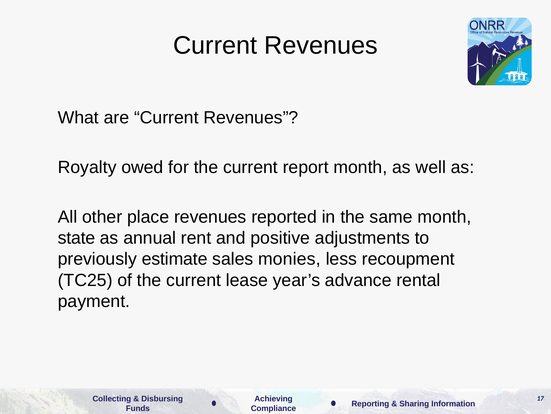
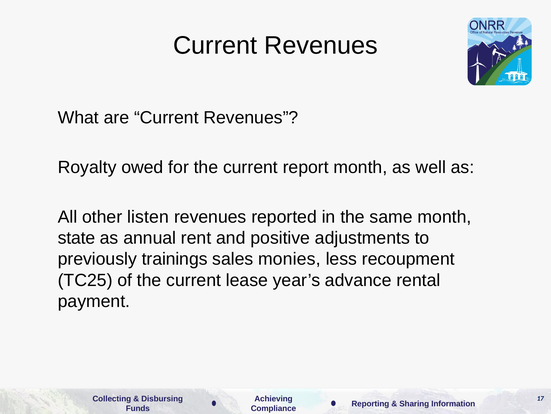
place: place -> listen (148, 216)
estimate: estimate -> trainings (175, 259)
